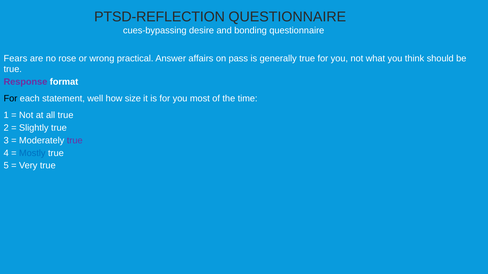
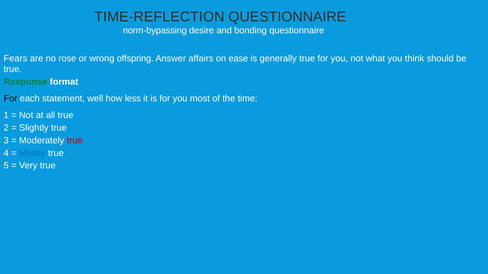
PTSD-REFLECTION: PTSD-REFLECTION -> TIME-REFLECTION (159, 17)
cues-bypassing: cues-bypassing -> norm-bypassing (155, 30)
practical: practical -> offspring (135, 58)
pass: pass -> ease (238, 58)
Response colour: purple -> green (25, 82)
size: size -> less (133, 99)
true colour: purple -> red (75, 141)
